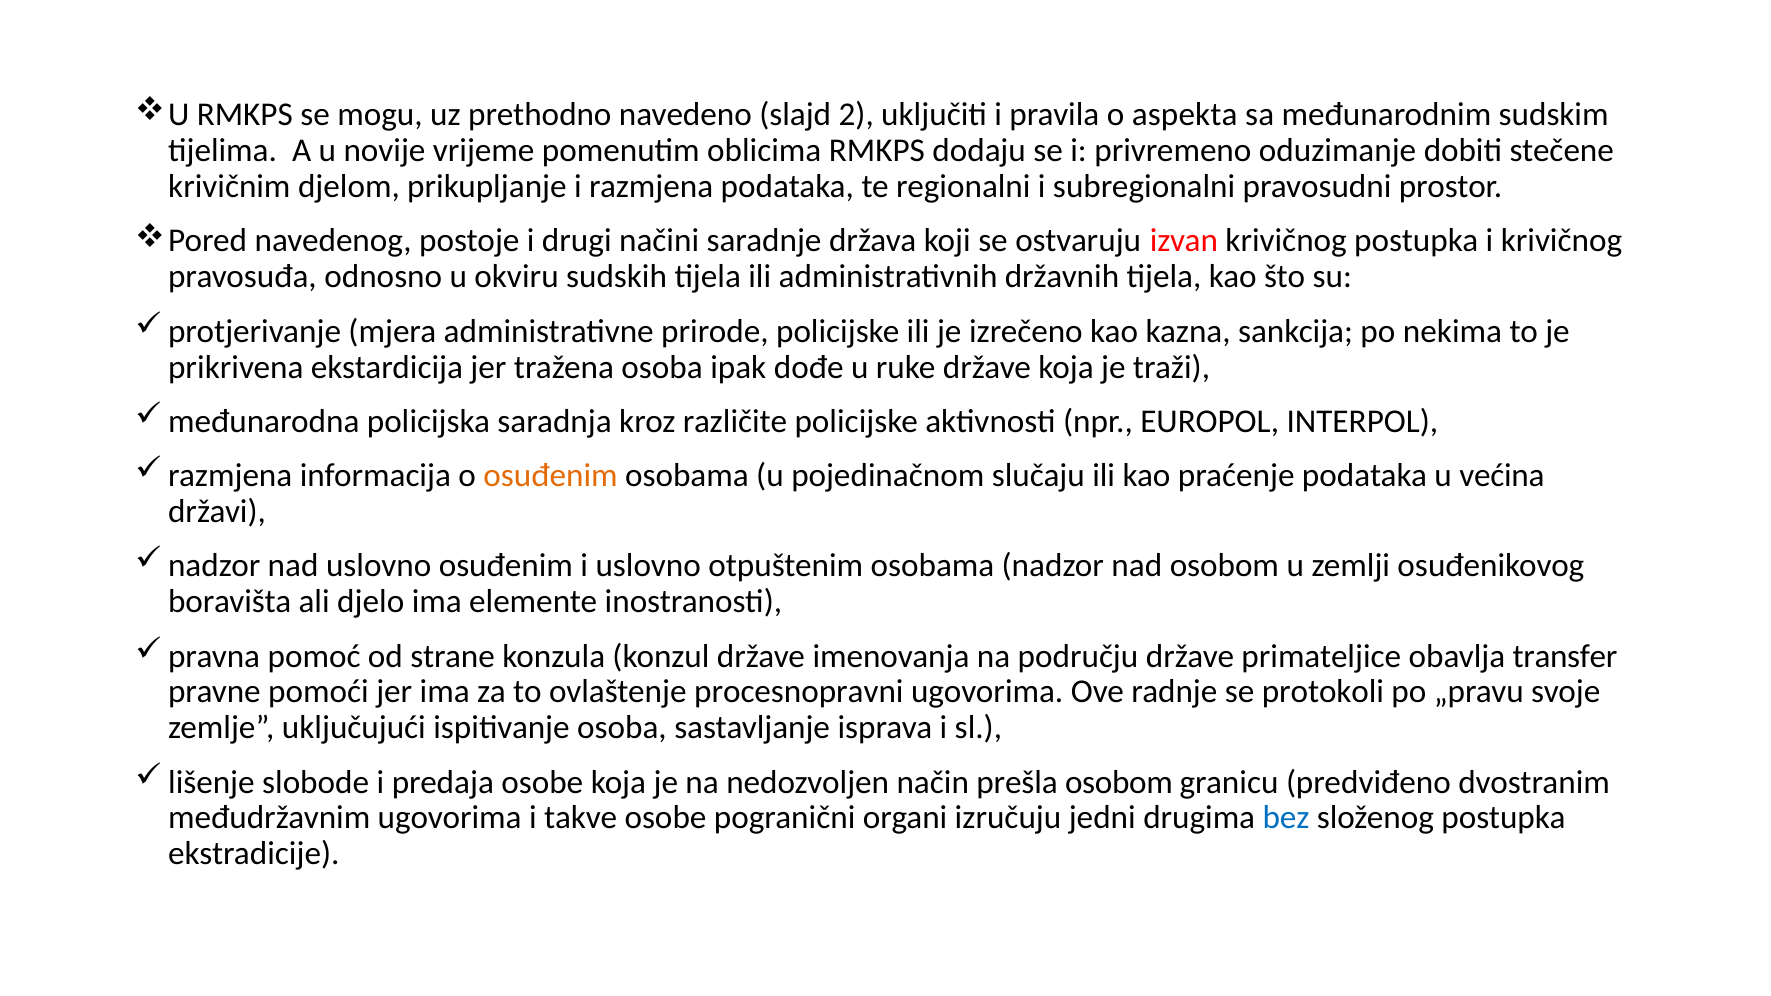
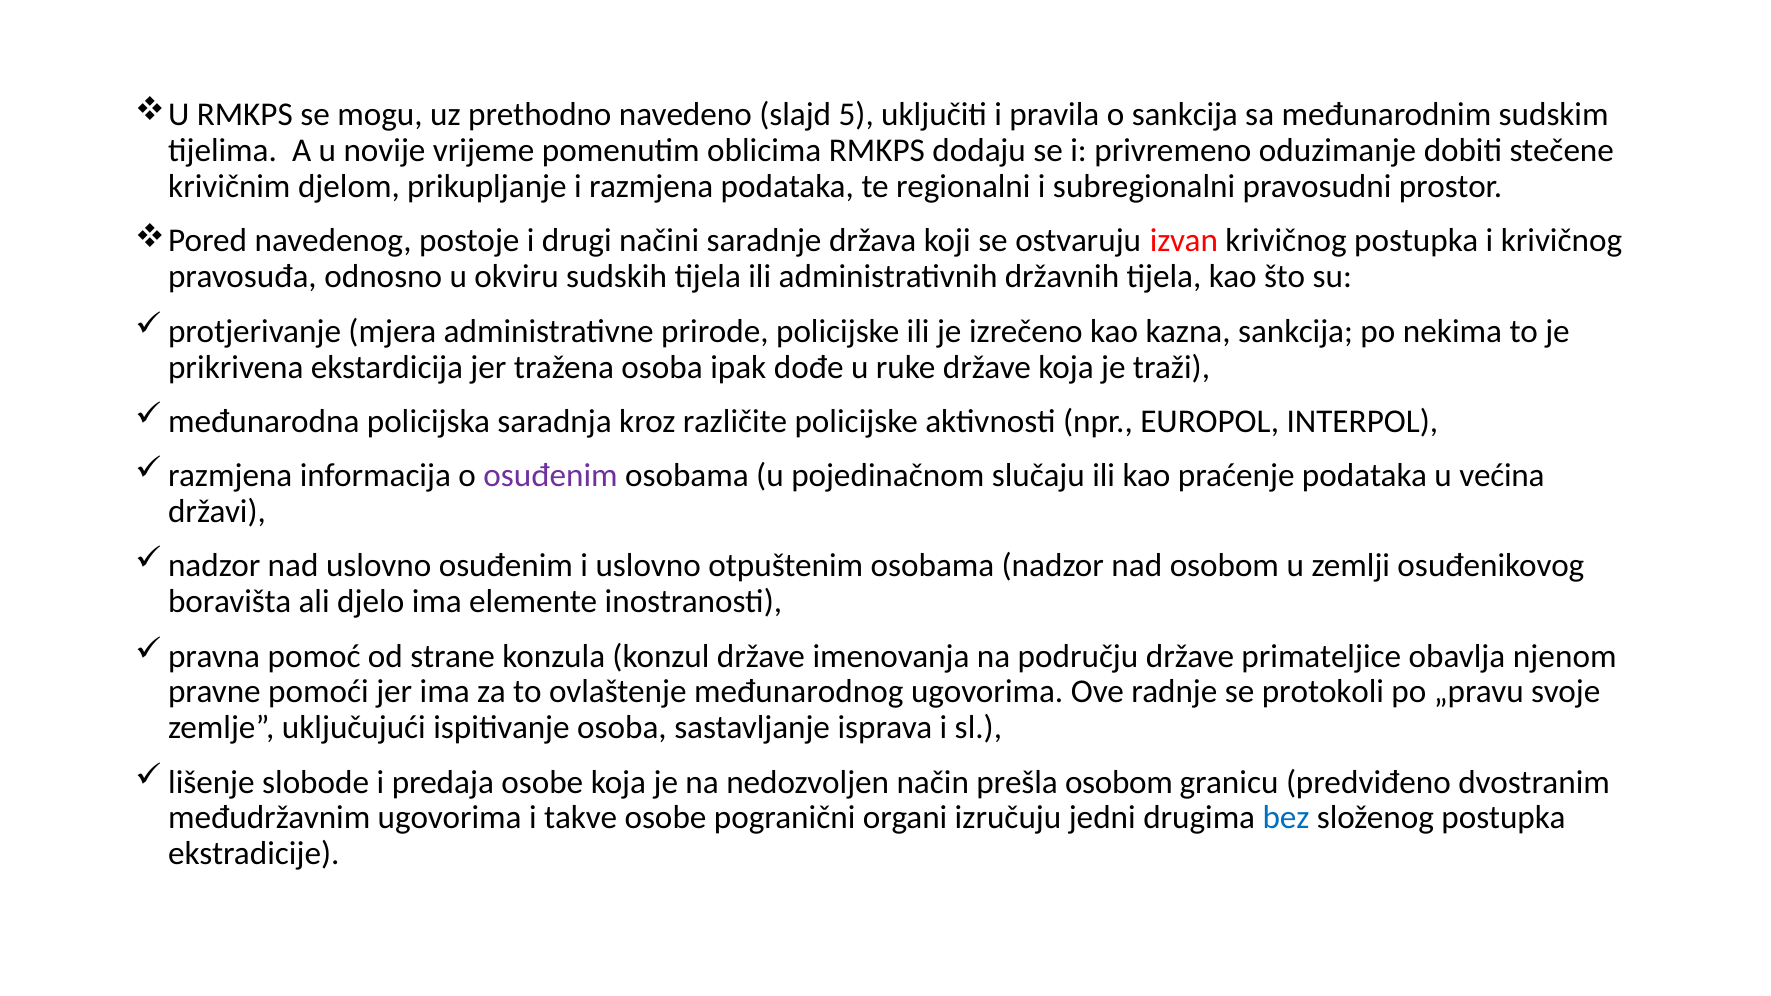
2: 2 -> 5 (856, 115)
o aspekta: aspekta -> sankcija (1185, 115)
osuđenim colour: orange -> purple (551, 476)
transfer: transfer -> njenom (1565, 656)
procesnopravni: procesnopravni -> međunarodnog (799, 692)
